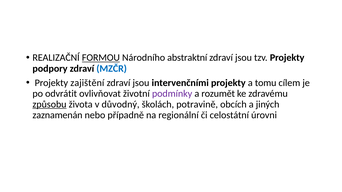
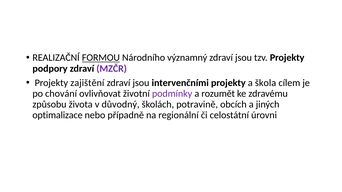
abstraktní: abstraktní -> významný (187, 58)
MZČR colour: blue -> purple (112, 69)
tomu: tomu -> škola (266, 83)
odvrátit: odvrátit -> chování (61, 94)
způsobu underline: present -> none (49, 104)
zaznamenán: zaznamenán -> optimalizace (57, 115)
